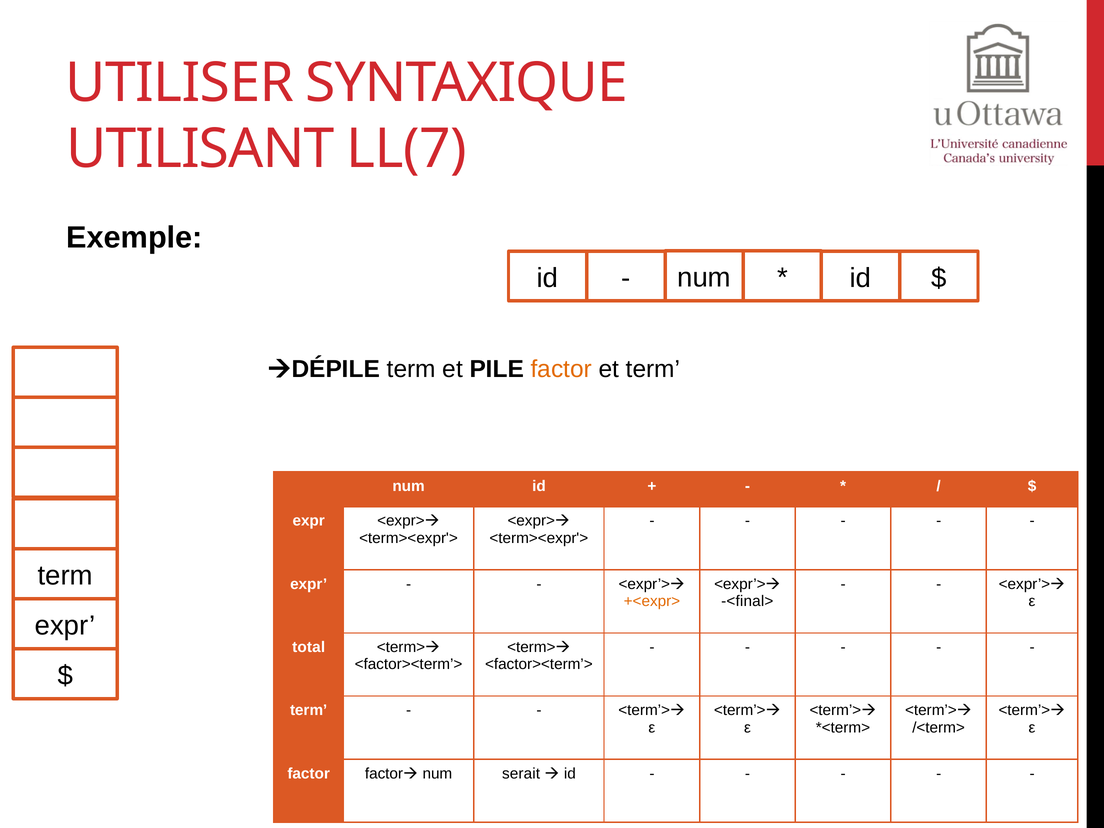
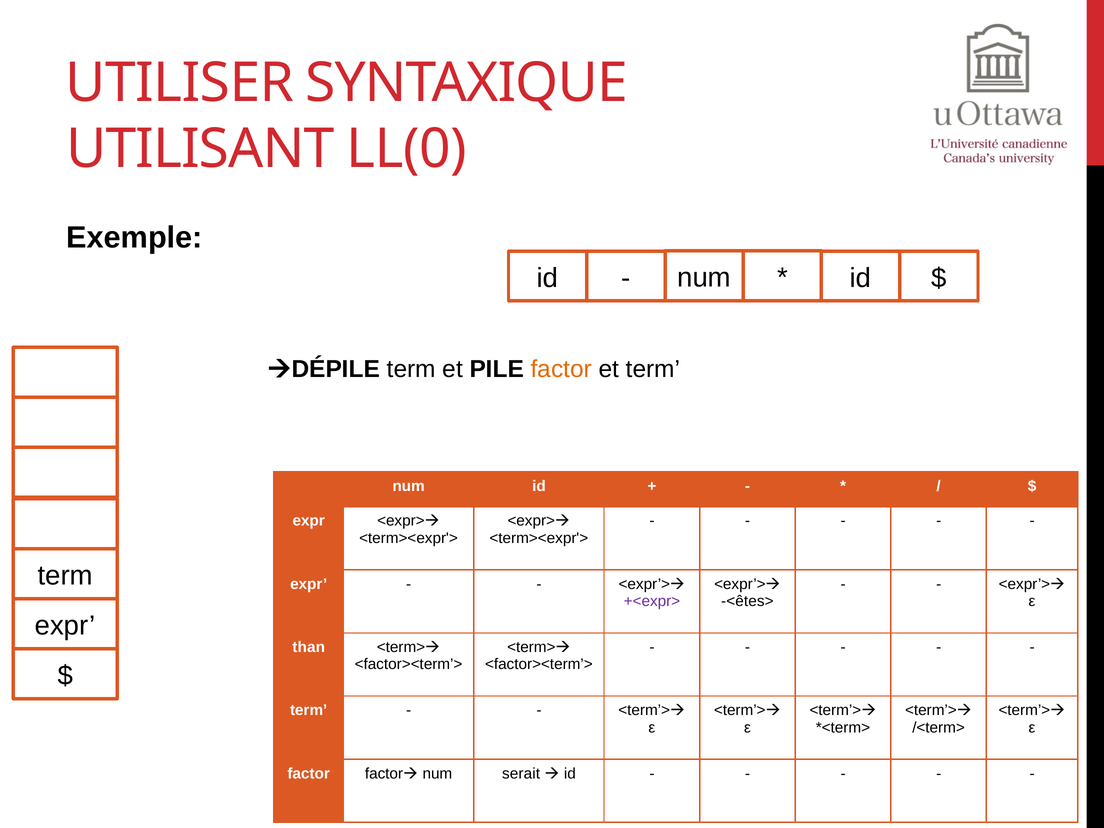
LL(7: LL(7 -> LL(0 (407, 149)
+<expr> colour: orange -> purple (652, 601)
-<final>: -<final> -> -<êtes> (747, 601)
total: total -> than (309, 647)
